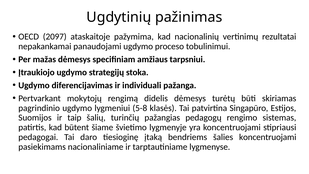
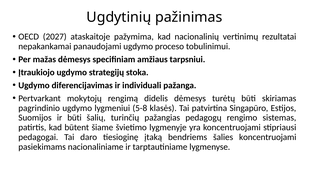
2097: 2097 -> 2027 (55, 37)
ir taip: taip -> būti (74, 118)
